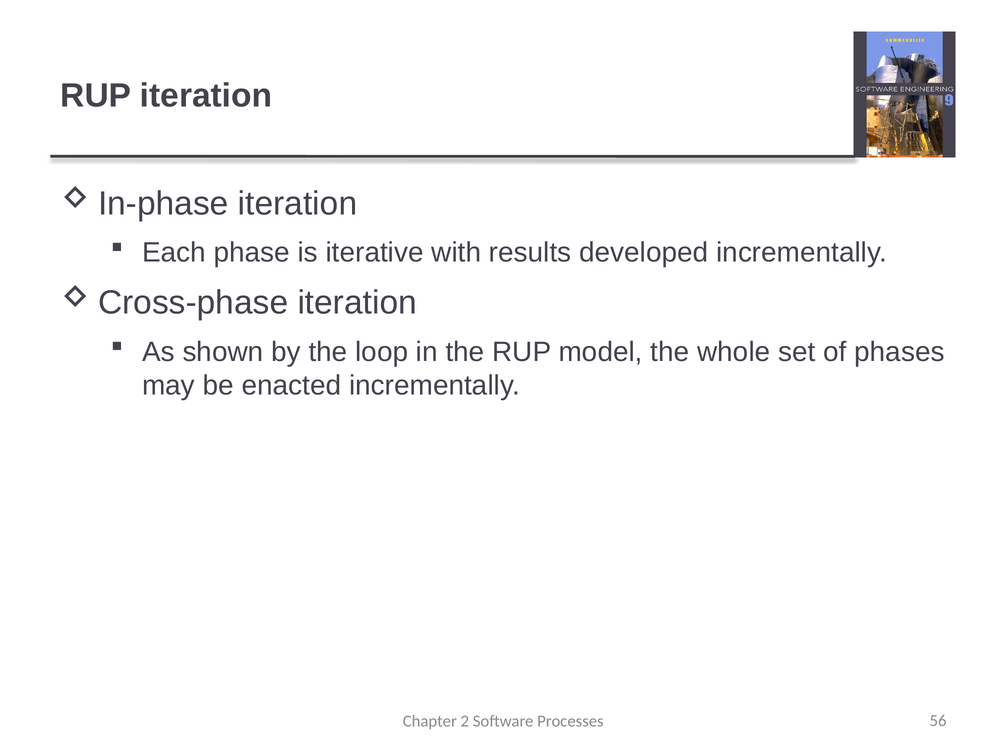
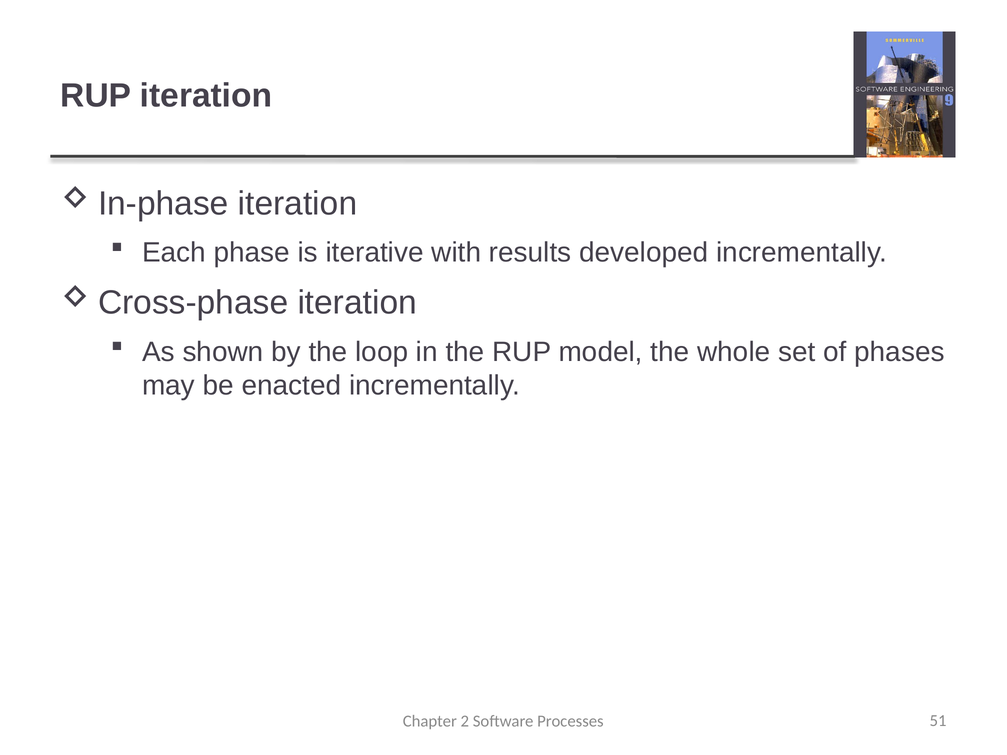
56: 56 -> 51 (938, 721)
